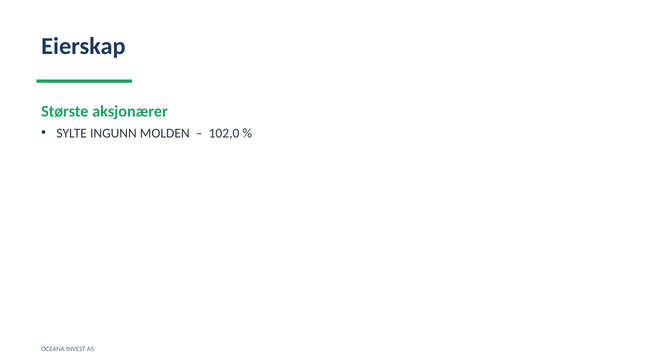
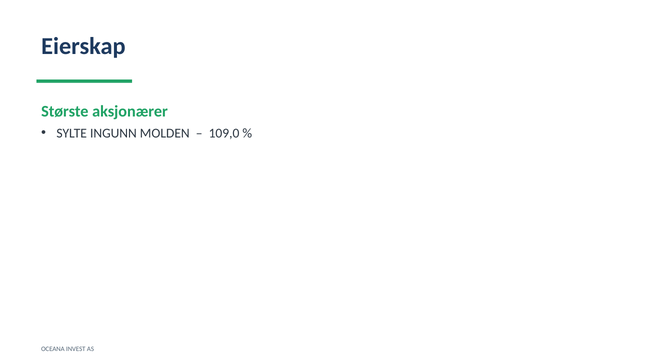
102,0: 102,0 -> 109,0 (224, 133)
